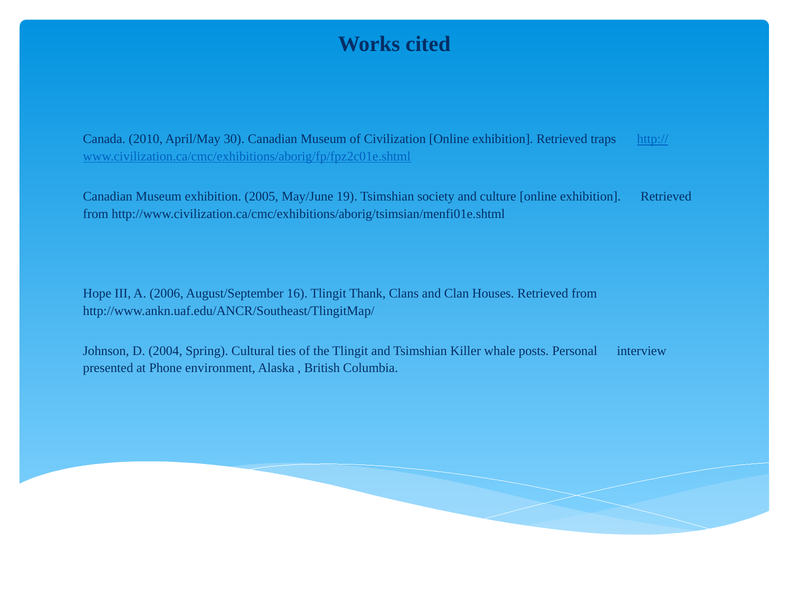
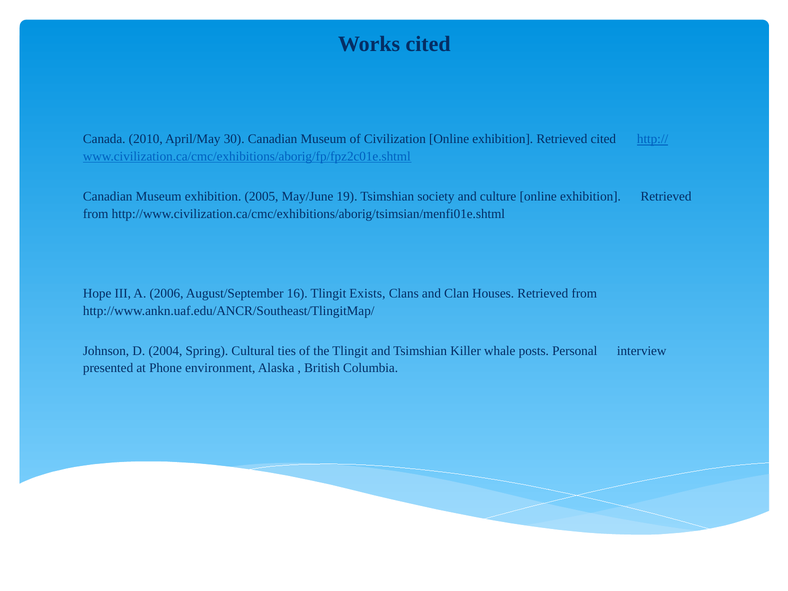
Retrieved traps: traps -> cited (603, 139)
Thank: Thank -> Exists (367, 293)
